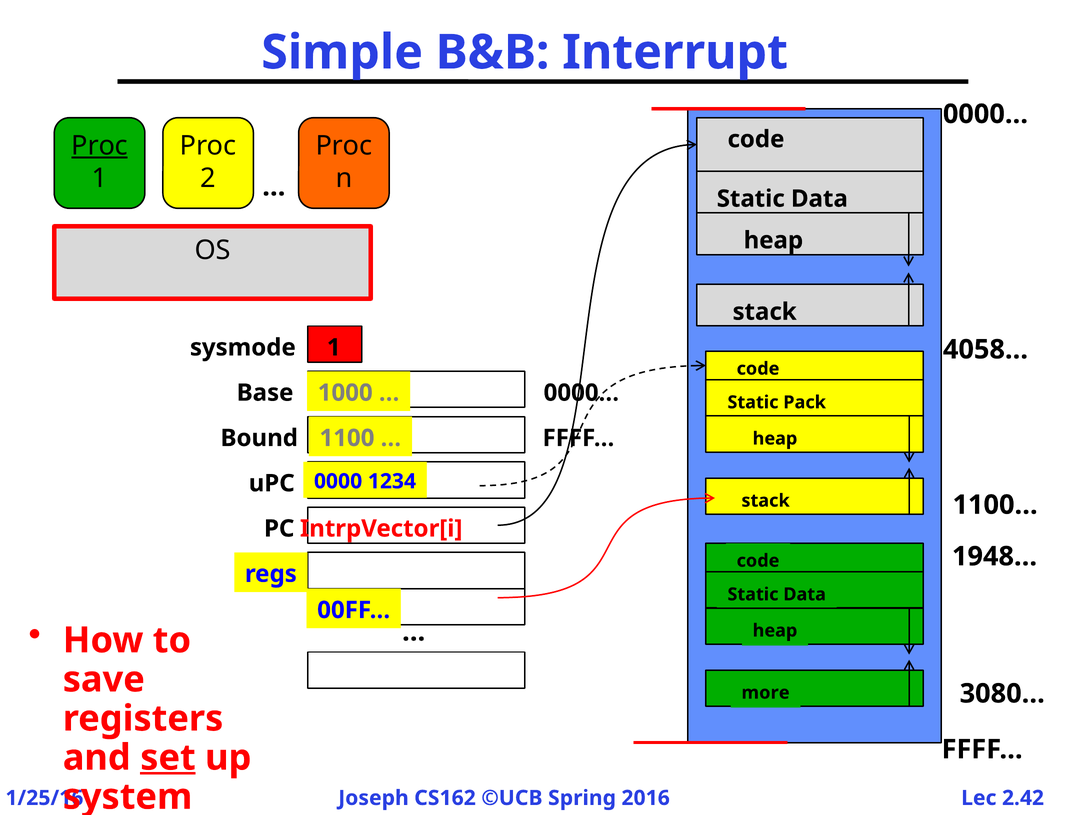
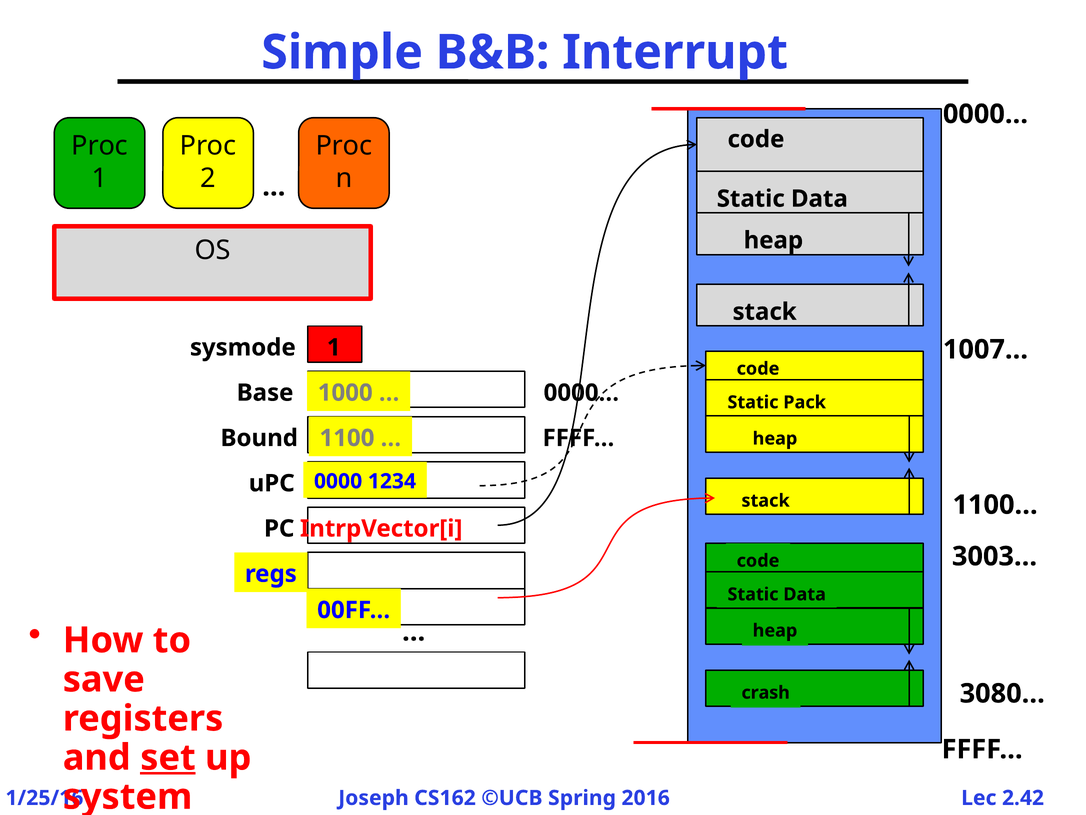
Proc underline: present -> none (100, 146)
4058…: 4058… -> 1007… (986, 349)
1948…: 1948… -> 3003… (995, 556)
more: more -> crash (766, 692)
